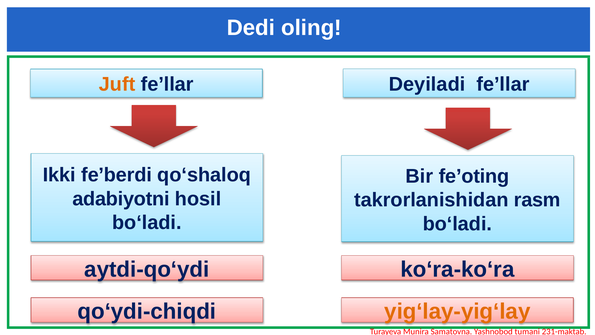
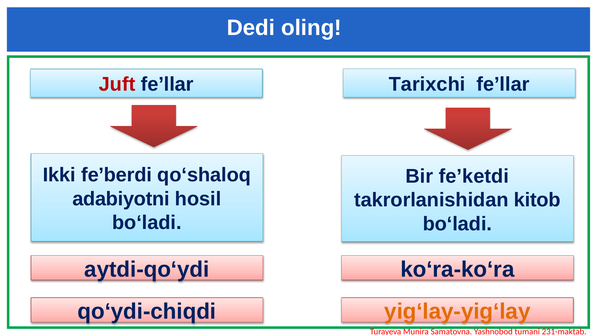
Juft colour: orange -> red (117, 84)
Deyiladi: Deyiladi -> Tarixchi (427, 84)
fe’oting: fe’oting -> fe’ketdi (474, 176)
rasm: rasm -> kitob (537, 200)
